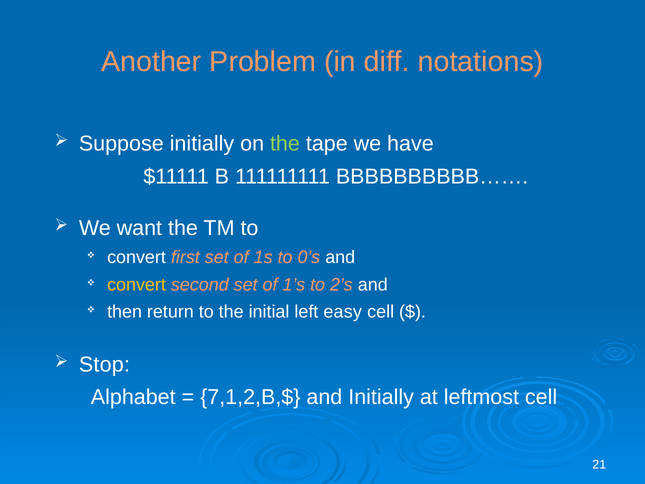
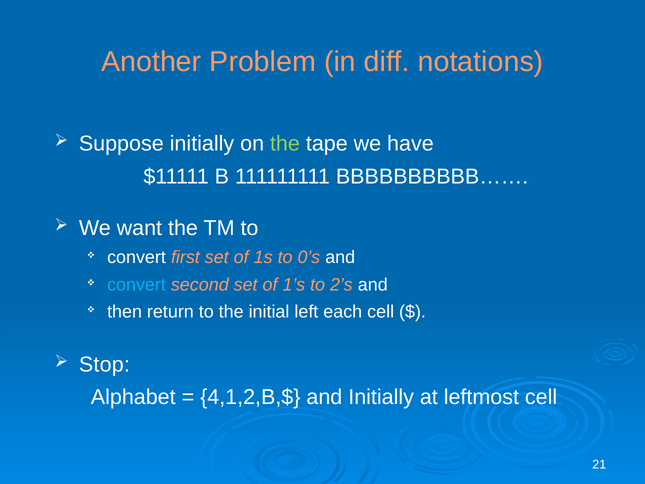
convert colour: yellow -> light blue (137, 285)
easy: easy -> each (343, 312)
7,1,2,B,$: 7,1,2,B,$ -> 4,1,2,B,$ (250, 397)
